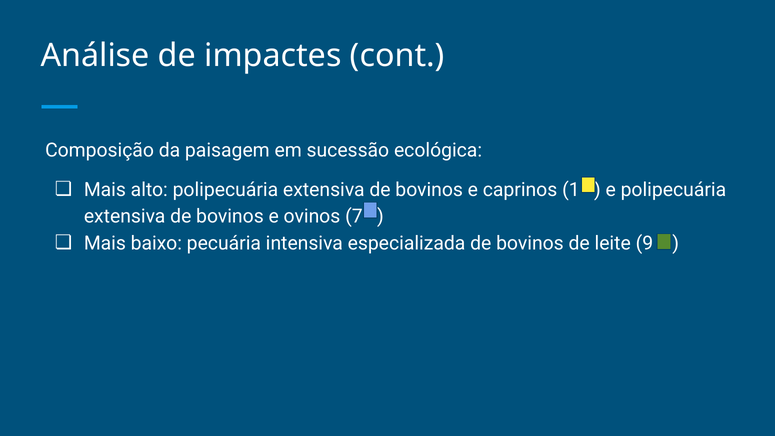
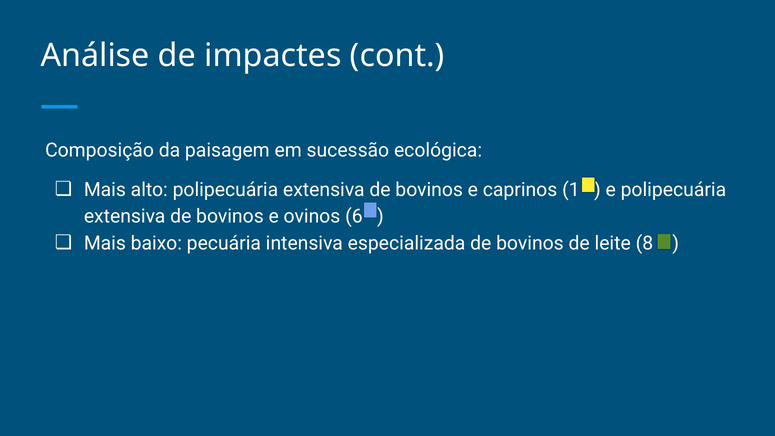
7: 7 -> 6 (354, 217)
9: 9 -> 8 (644, 243)
